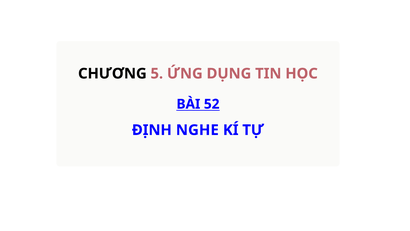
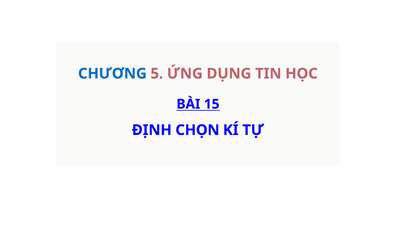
CHƯƠNG colour: black -> blue (112, 73)
52: 52 -> 15 (212, 104)
NGHE: NGHE -> CHỌN (197, 130)
